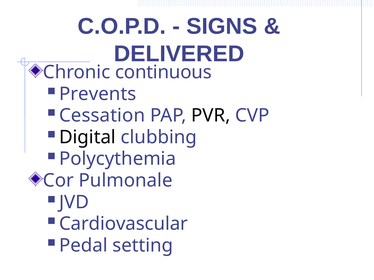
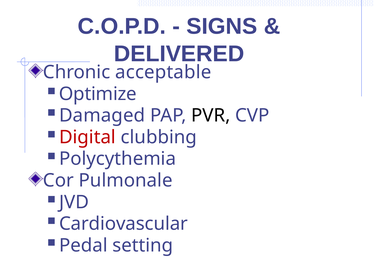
continuous: continuous -> acceptable (163, 72)
Prevents: Prevents -> Optimize (98, 94)
Cessation: Cessation -> Damaged (102, 116)
Digital colour: black -> red (87, 137)
